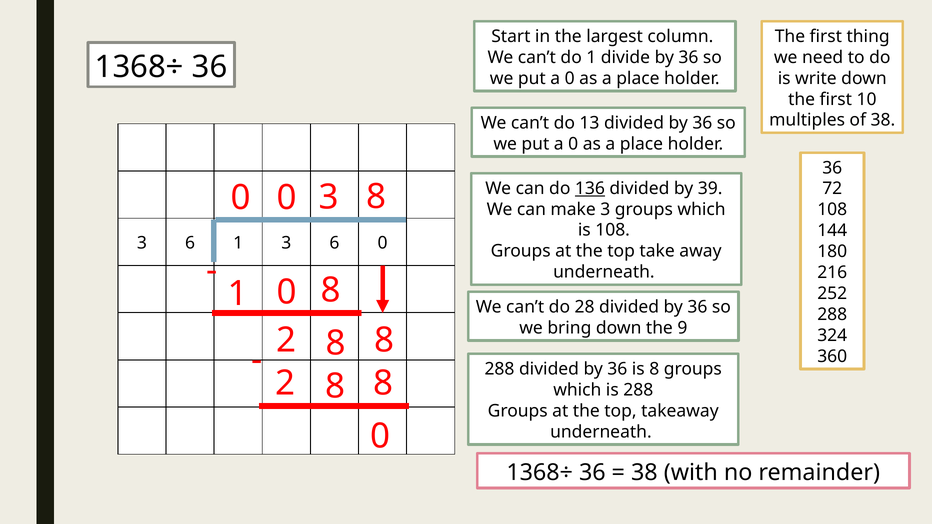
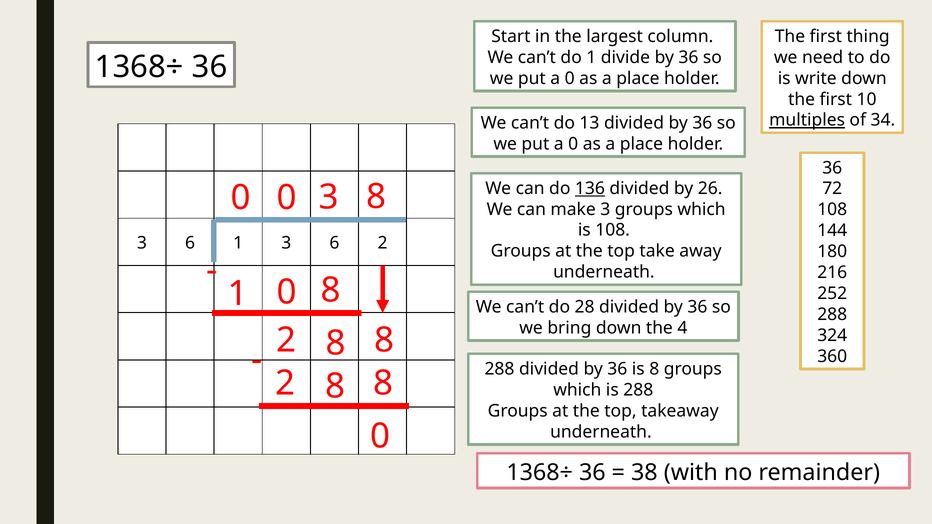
multiples underline: none -> present (807, 120)
of 38: 38 -> 34 (883, 120)
39: 39 -> 26 (710, 188)
6 0: 0 -> 2 (383, 243)
9: 9 -> 4 (682, 328)
